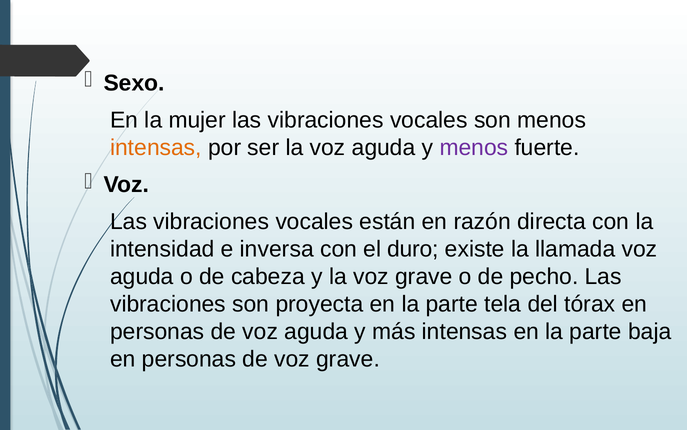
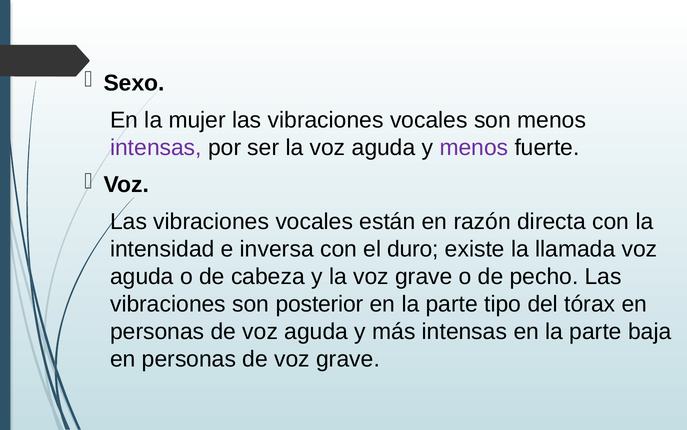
intensas colour: orange -> purple (156, 147)
proyecta: proyecta -> posterior (320, 304)
tela: tela -> tipo (503, 304)
